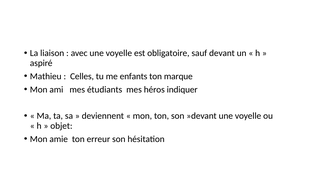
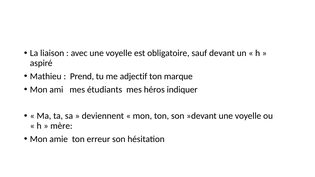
Celles: Celles -> Prend (82, 76)
enfants: enfants -> adjectif (134, 76)
objet: objet -> mère (61, 126)
